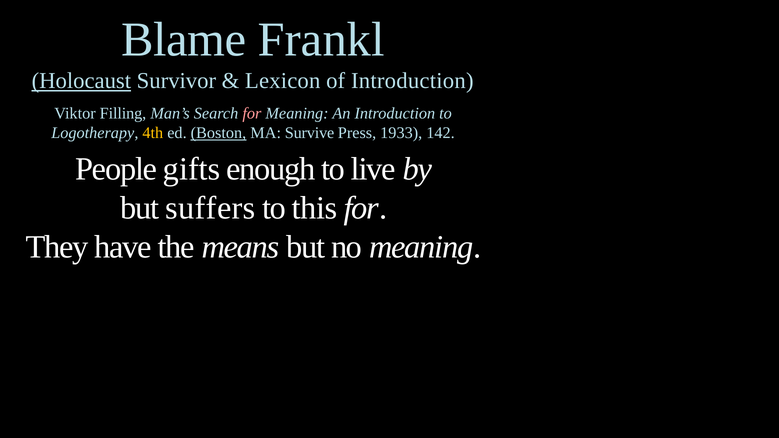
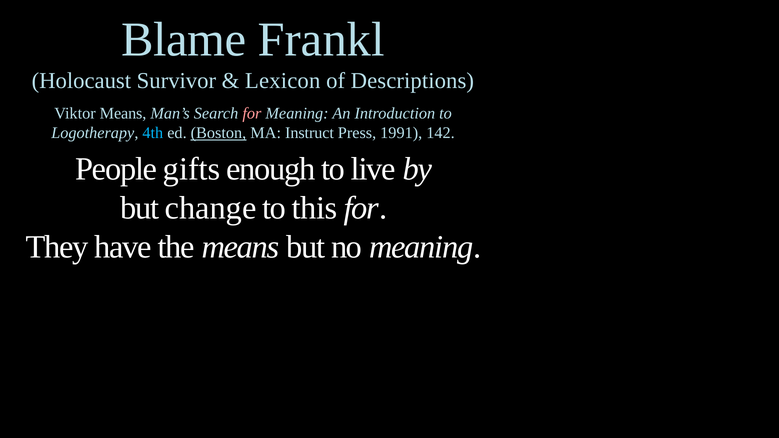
Holocaust underline: present -> none (81, 81)
of Introduction: Introduction -> Descriptions (412, 81)
Viktor Filling: Filling -> Means (123, 114)
4th colour: yellow -> light blue (153, 133)
Survive: Survive -> Instruct (309, 133)
1933: 1933 -> 1991 (401, 133)
suffers: suffers -> change (211, 208)
